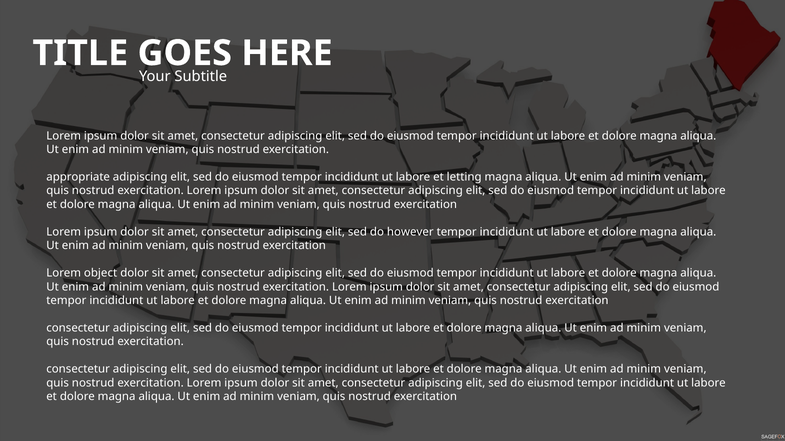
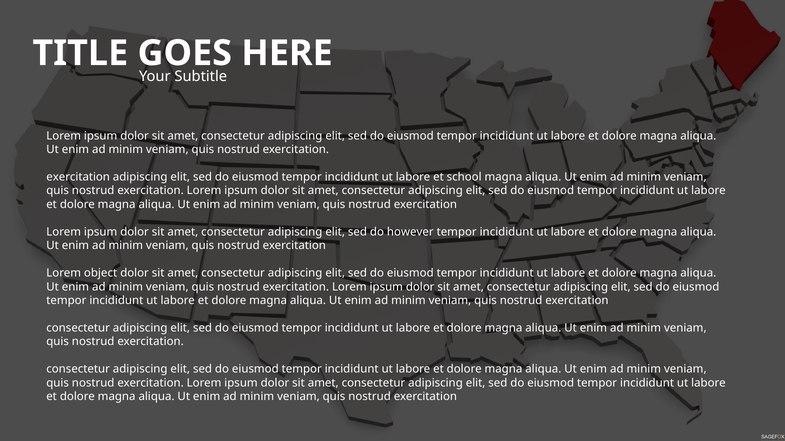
appropriate: appropriate -> exercitation (78, 177)
letting: letting -> school (464, 177)
